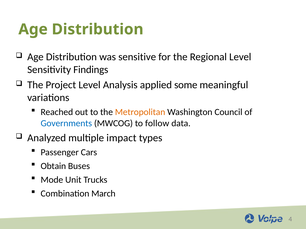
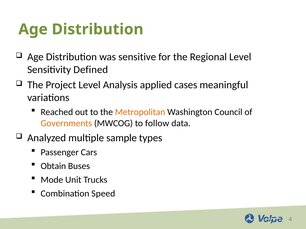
Findings: Findings -> Defined (91, 70)
some: some -> cases (186, 85)
Governments colour: blue -> orange (66, 124)
impact: impact -> sample (122, 138)
March: March -> Speed (103, 194)
